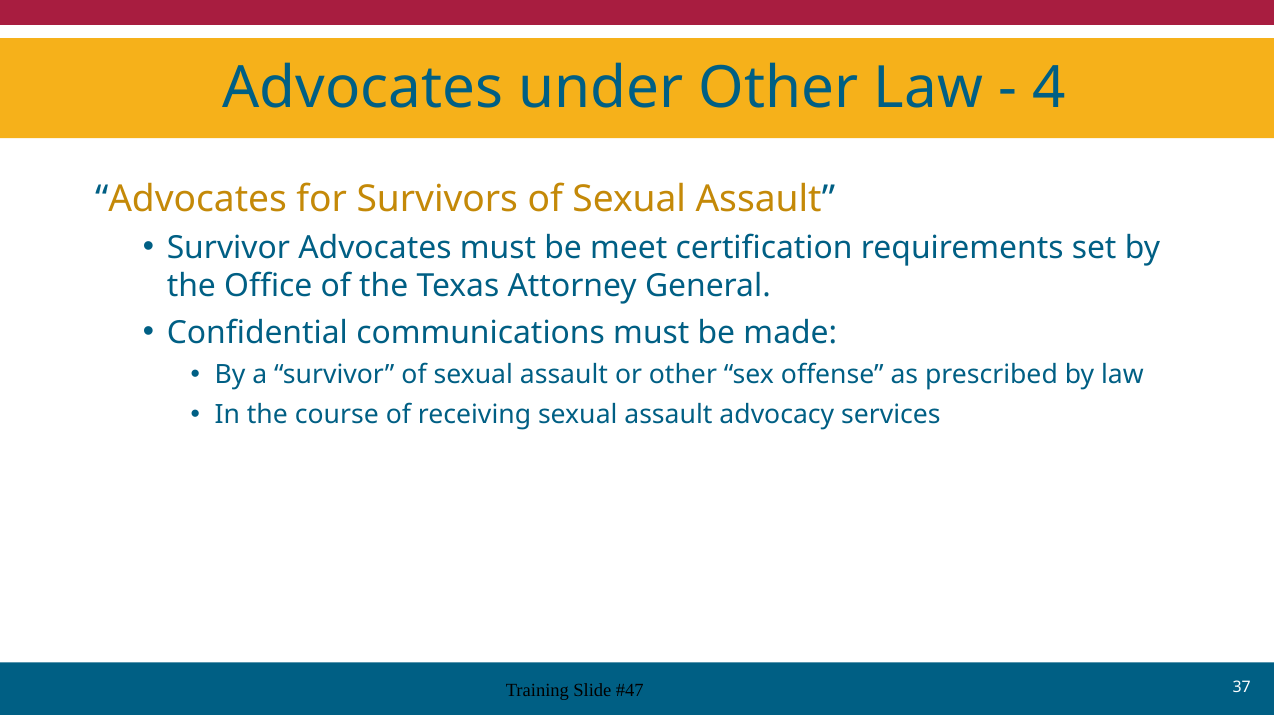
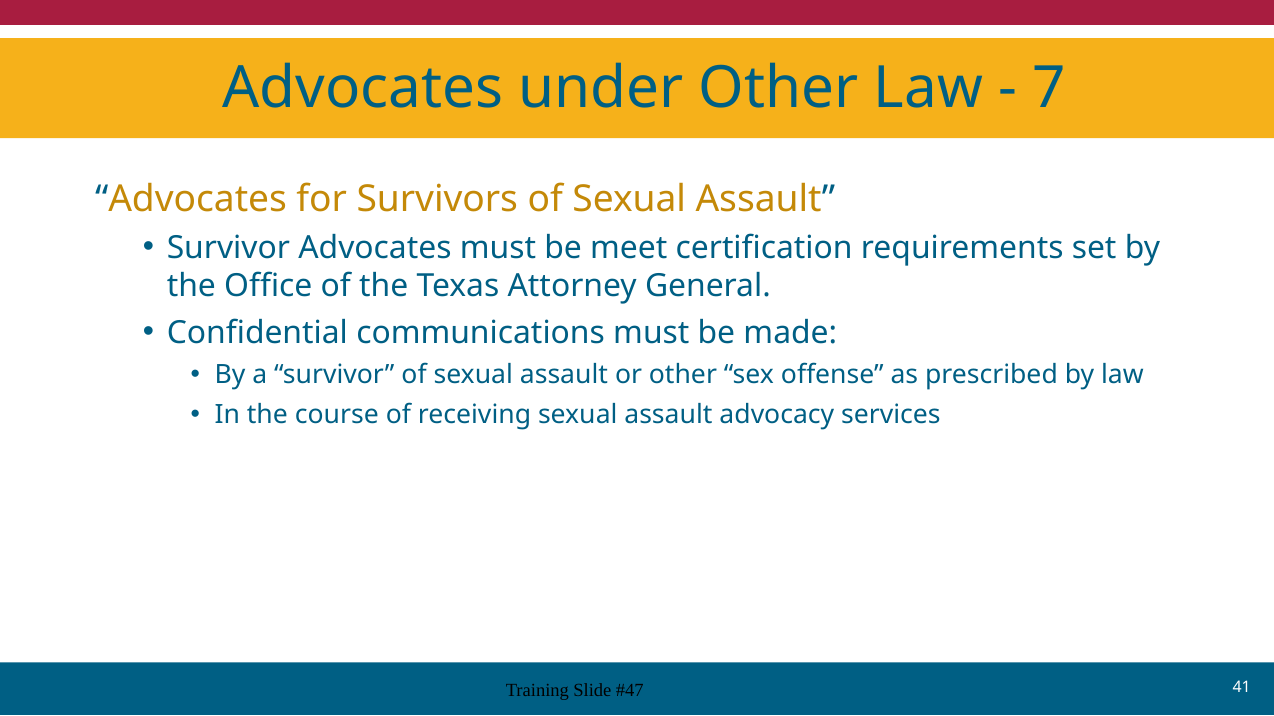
4: 4 -> 7 (1049, 88)
37: 37 -> 41 (1242, 688)
